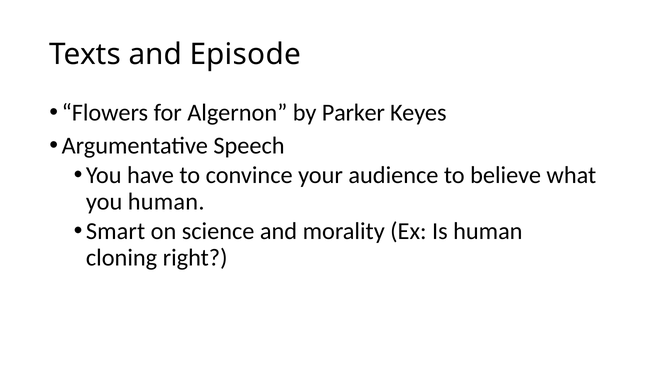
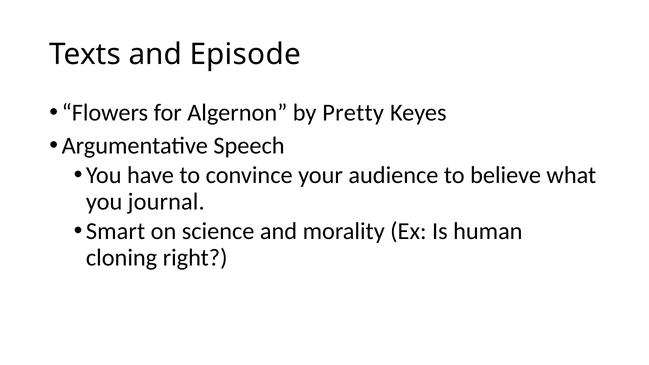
Parker: Parker -> Pretty (353, 113)
you human: human -> journal (166, 202)
